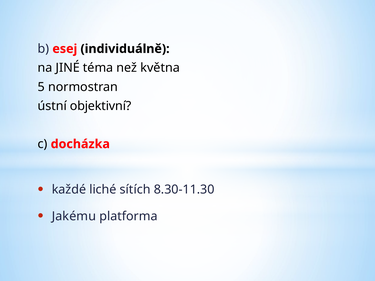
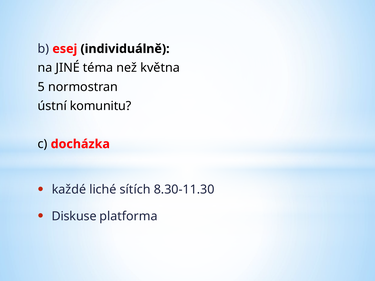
objektivní: objektivní -> komunitu (101, 106)
Jakému: Jakému -> Diskuse (74, 216)
